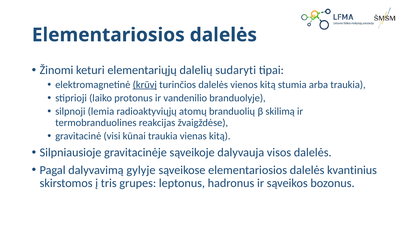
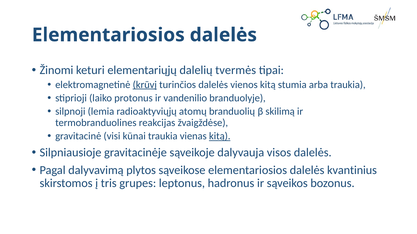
sudaryti: sudaryti -> tvermės (236, 70)
kitą underline: none -> present (220, 136)
gylyje: gylyje -> plytos (141, 170)
